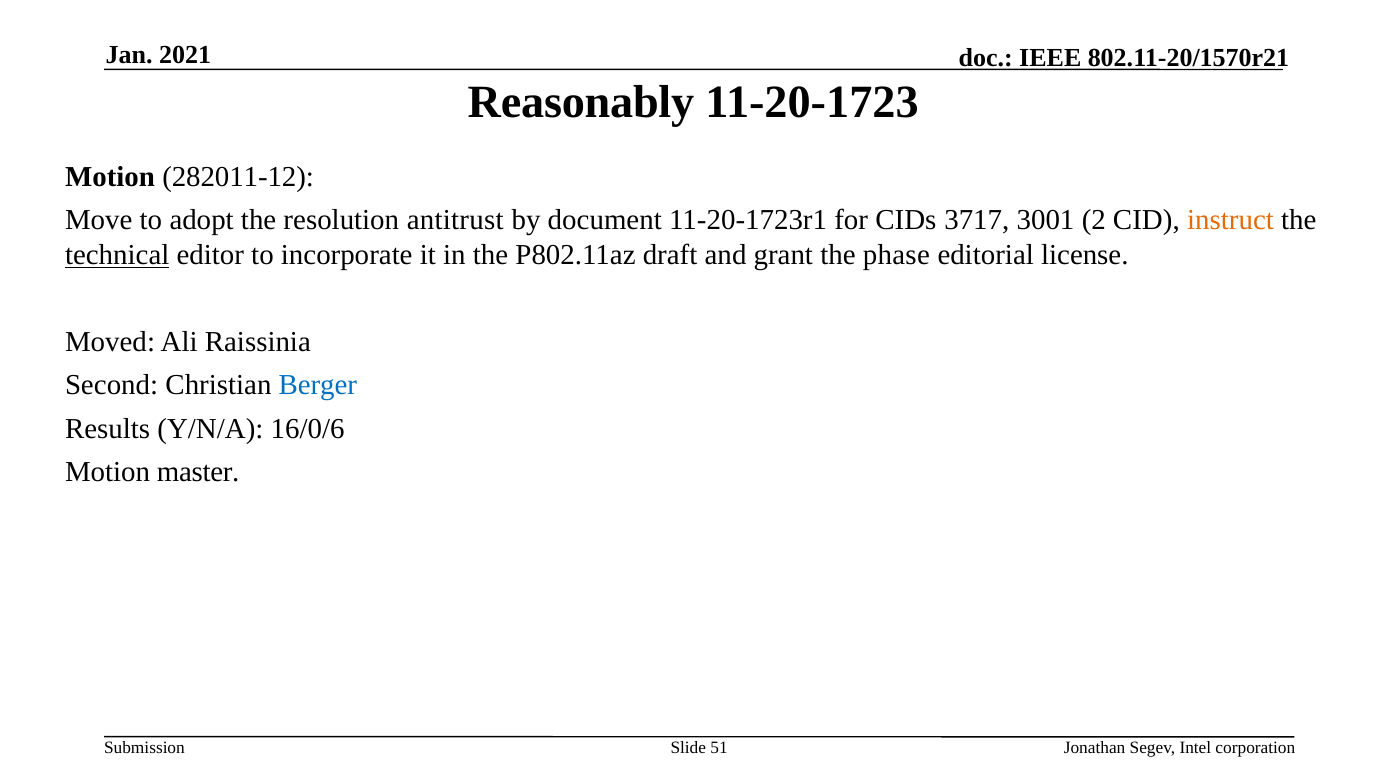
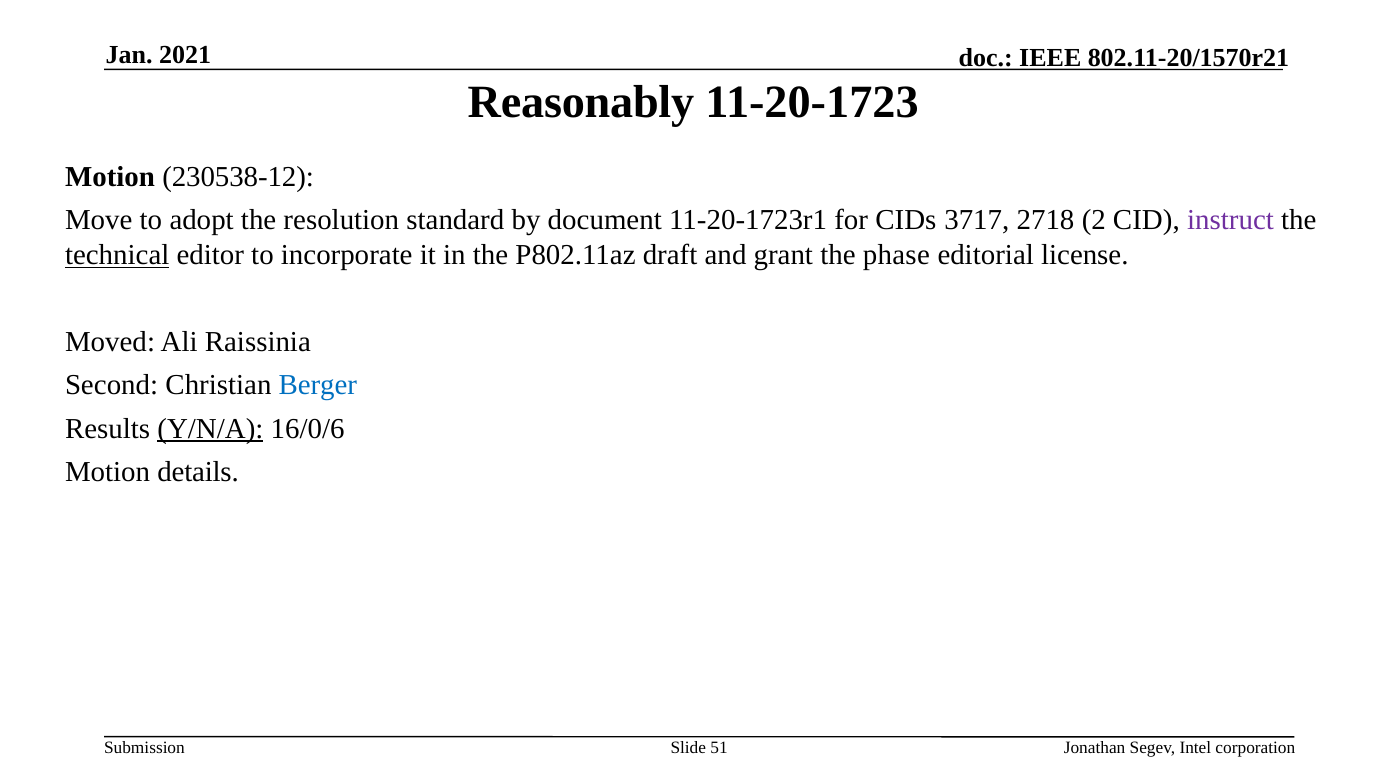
282011-12: 282011-12 -> 230538-12 (238, 177)
antitrust: antitrust -> standard (455, 220)
3001: 3001 -> 2718 (1046, 220)
instruct colour: orange -> purple (1231, 220)
Y/N/A underline: none -> present (210, 429)
master: master -> details (198, 472)
